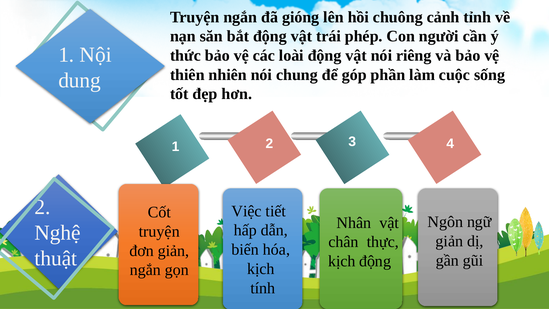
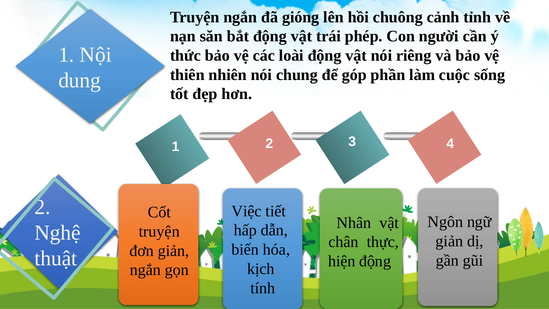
kịch: kịch -> hiện (342, 261)
